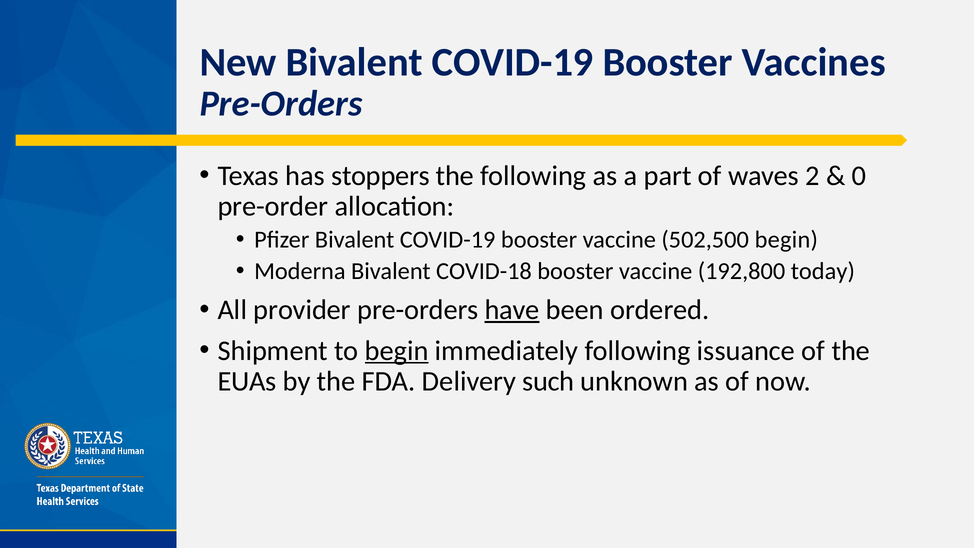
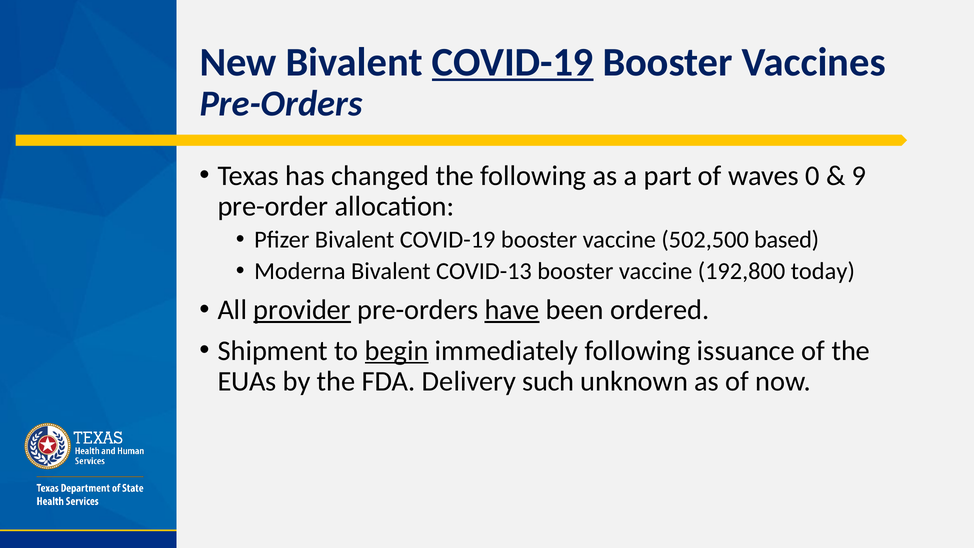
COVID-19 underline: none -> present (513, 62)
stoppers: stoppers -> changed (380, 176)
2: 2 -> 0 (812, 176)
0: 0 -> 9 (859, 176)
502,500 begin: begin -> based (787, 240)
COVID-18: COVID-18 -> COVID-13 (484, 271)
provider underline: none -> present (302, 310)
